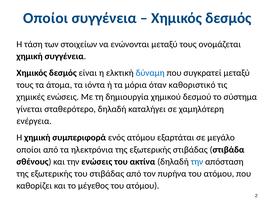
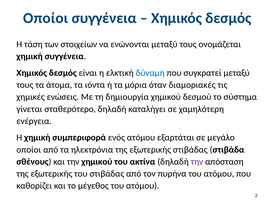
καθοριστικό: καθοριστικό -> διαμοριακές (192, 85)
την ενώσεις: ενώσεις -> χημικού (97, 162)
την colour: blue -> purple (197, 162)
